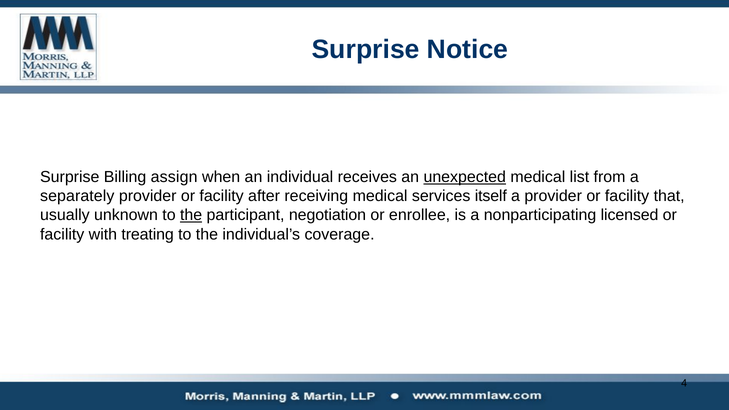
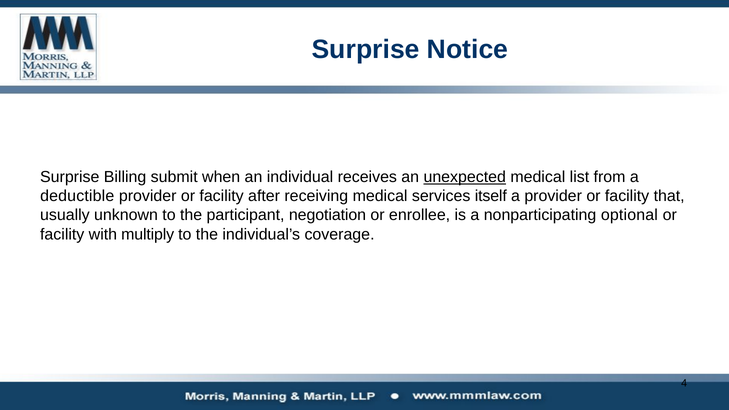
assign: assign -> submit (174, 177)
separately: separately -> deductible (77, 196)
the underline: present -> none (191, 215)
licensed: licensed -> optional (629, 215)
treating: treating -> multiply (148, 234)
